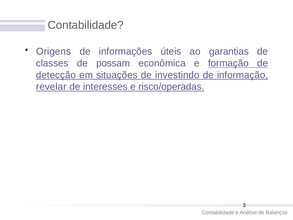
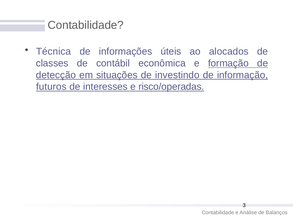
Origens: Origens -> Técnica (54, 52)
garantias: garantias -> alocados (229, 52)
possam: possam -> contábil (113, 63)
revelar: revelar -> futuros (51, 87)
